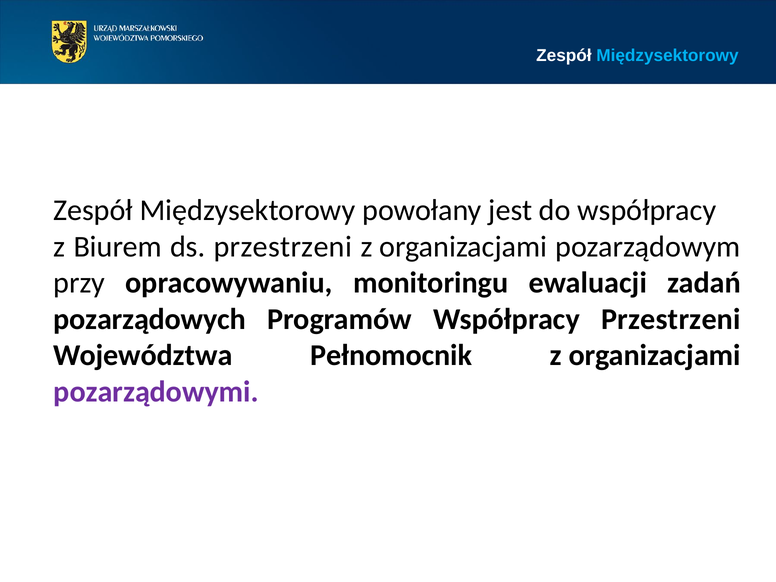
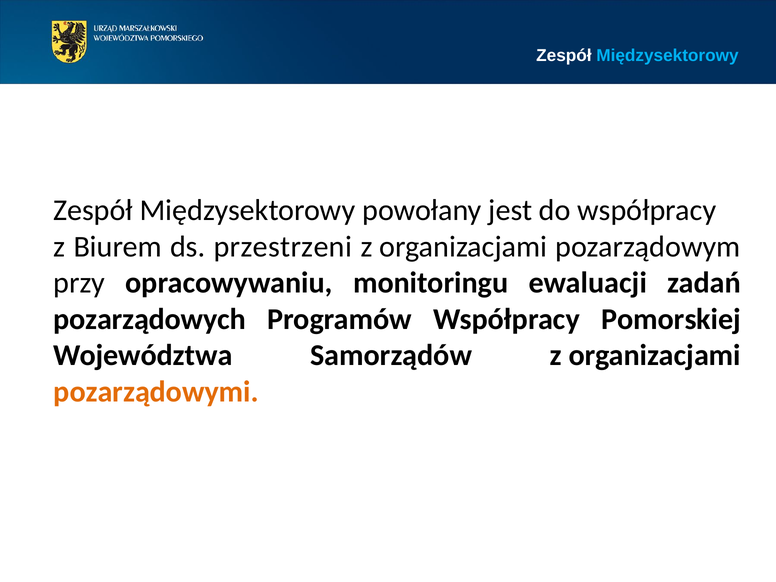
Współpracy Przestrzeni: Przestrzeni -> Pomorskiej (671, 319)
Pełnomocnik: Pełnomocnik -> Samorządów (391, 355)
pozarządowymi colour: purple -> orange (156, 392)
